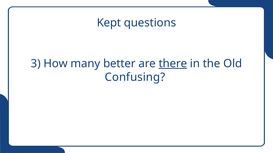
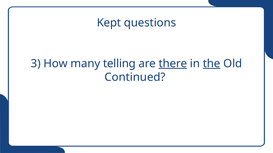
better: better -> telling (119, 64)
the underline: none -> present (212, 64)
Confusing: Confusing -> Continued (135, 77)
